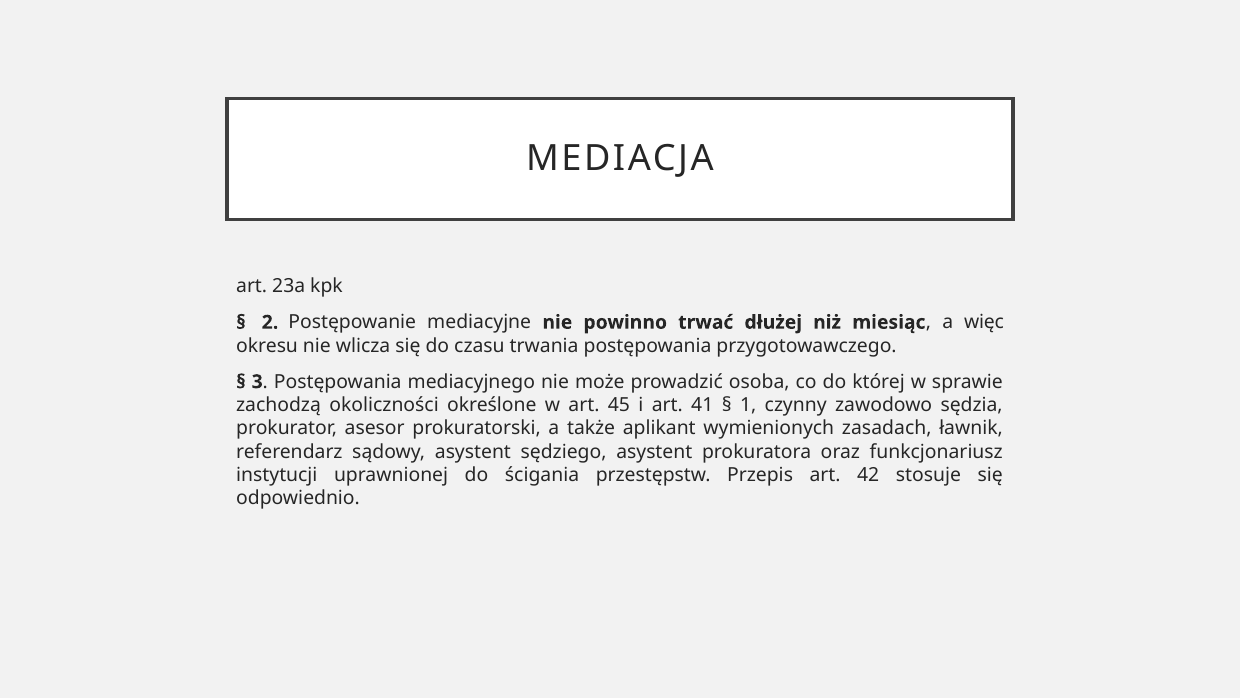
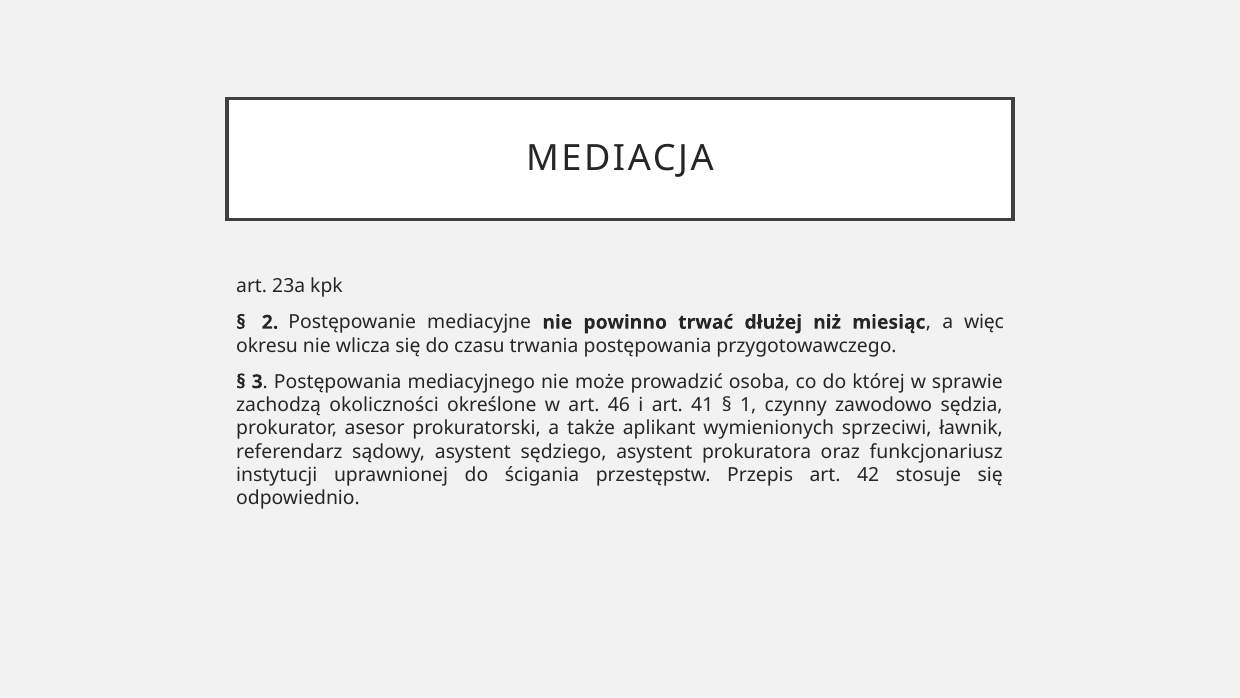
45: 45 -> 46 (619, 405)
zasadach: zasadach -> sprzeciwi (887, 428)
